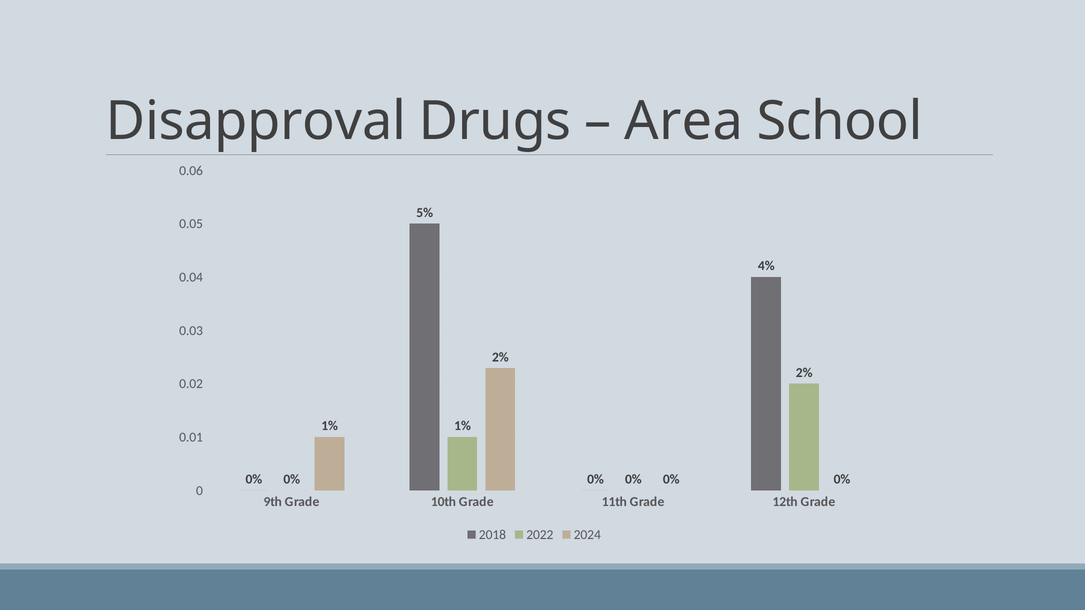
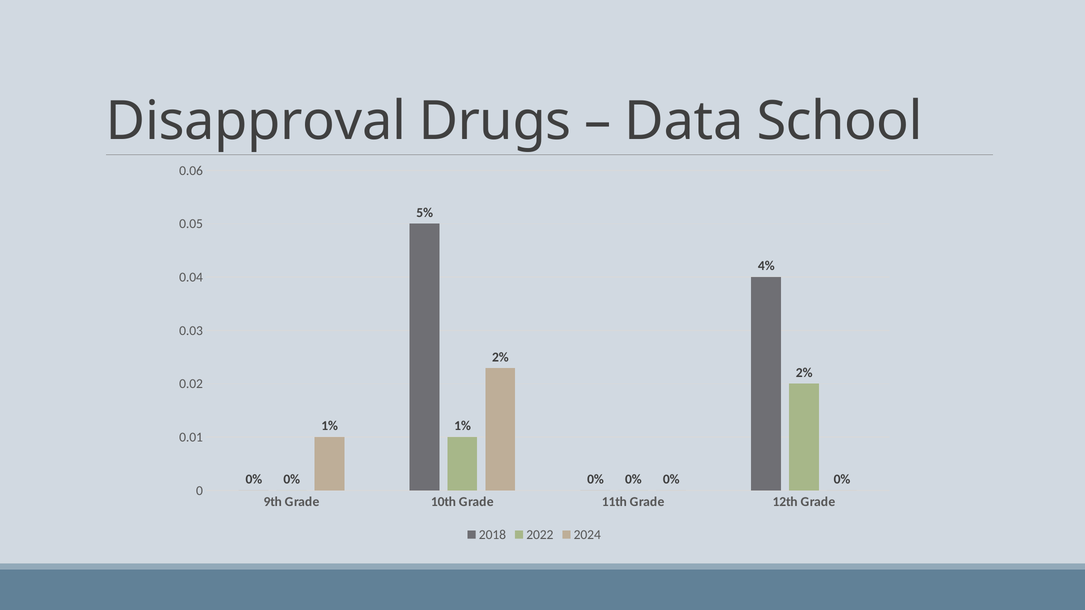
Area: Area -> Data (684, 122)
